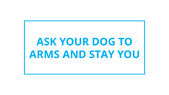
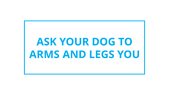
STAY: STAY -> LEGS (102, 55)
